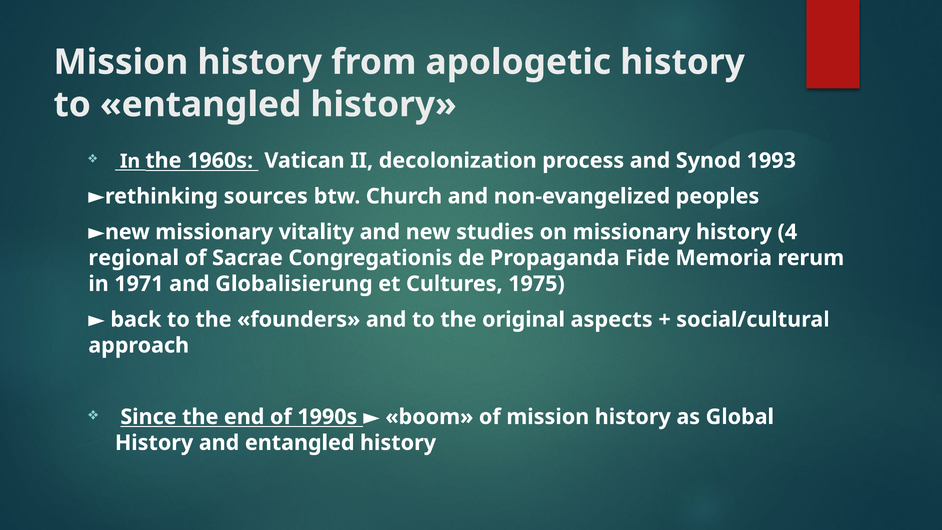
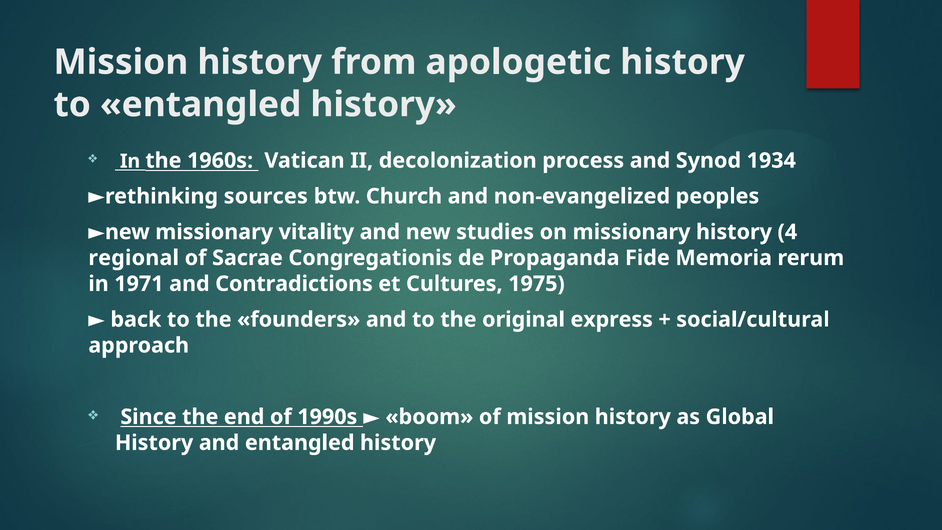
1993: 1993 -> 1934 (771, 161)
Globalisierung: Globalisierung -> Contradictions (294, 284)
aspects: aspects -> express (612, 319)
